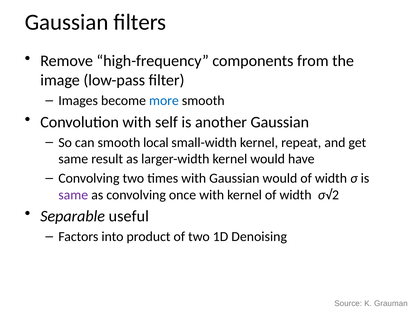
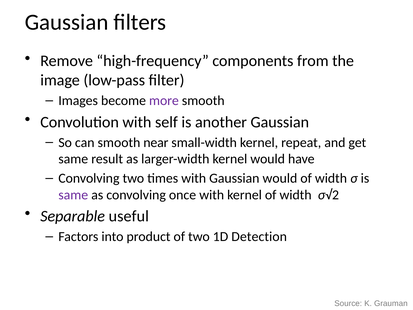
more colour: blue -> purple (164, 101)
local: local -> near (156, 142)
Denoising: Denoising -> Detection (259, 236)
